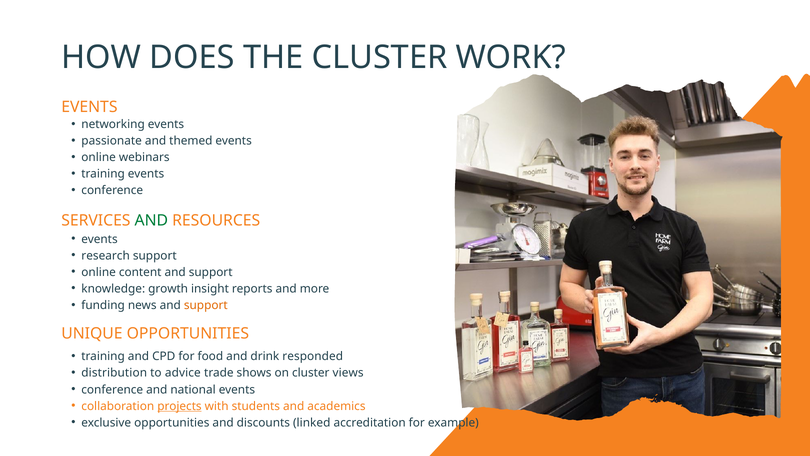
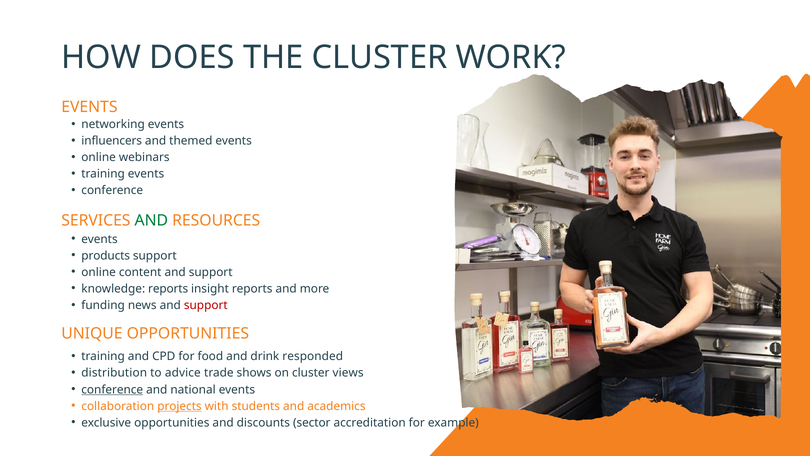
passionate: passionate -> influencers (112, 141)
research: research -> products (106, 255)
knowledge growth: growth -> reports (168, 289)
support colour: orange -> red (206, 305)
conference underline: none -> present (112, 389)
linked: linked -> sector (312, 422)
